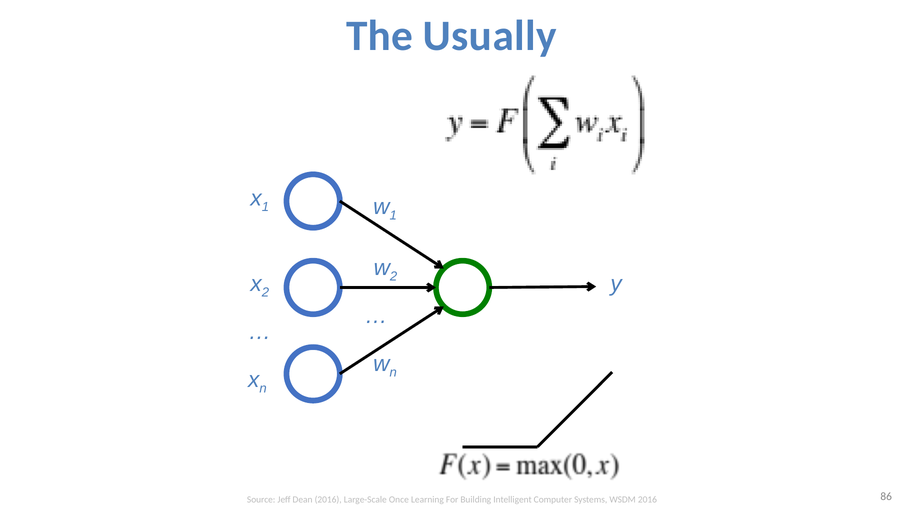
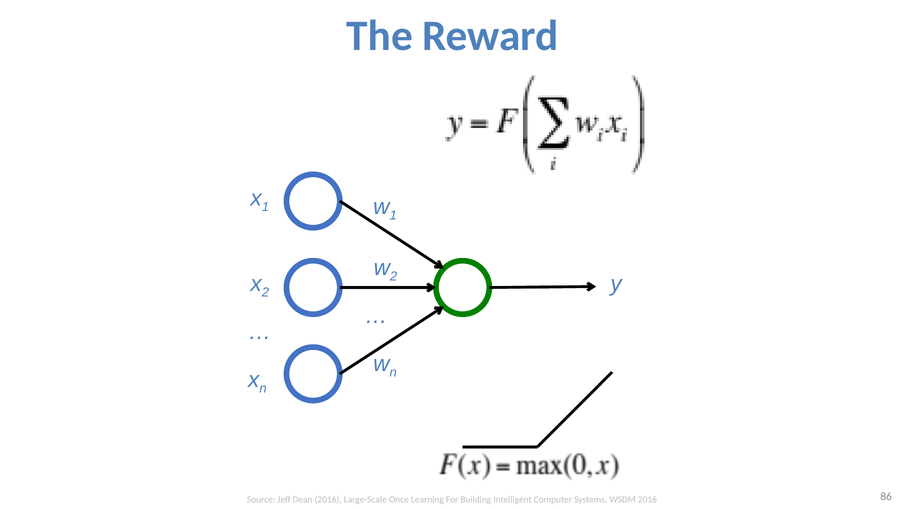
Usually: Usually -> Reward (490, 36)
